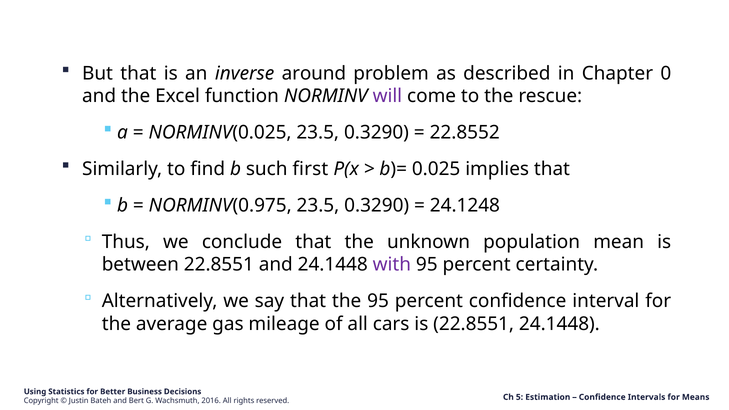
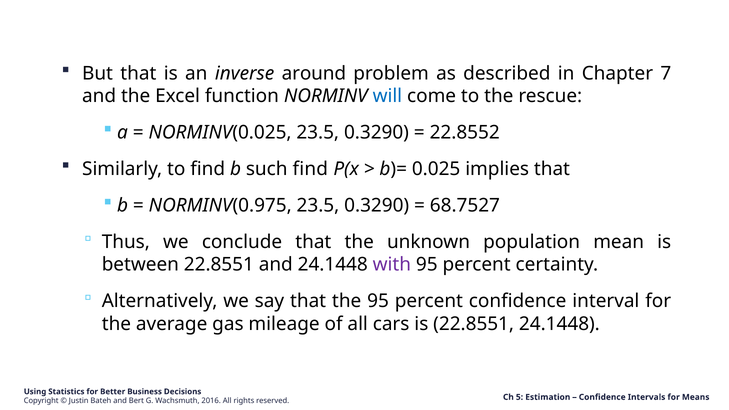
0: 0 -> 7 (666, 73)
will colour: purple -> blue (387, 96)
such first: first -> find (310, 169)
24.1248: 24.1248 -> 68.7527 (465, 206)
